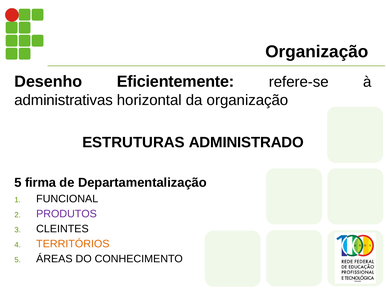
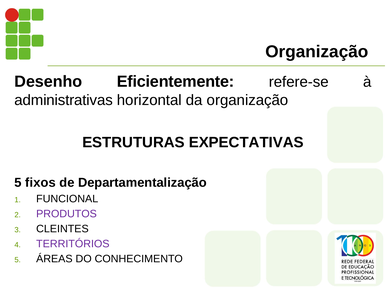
ADMINISTRADO: ADMINISTRADO -> EXPECTATIVAS (246, 142)
firma: firma -> fixos (40, 182)
TERRITÓRIOS colour: orange -> purple (73, 243)
